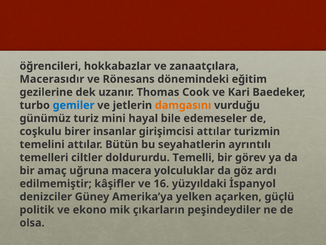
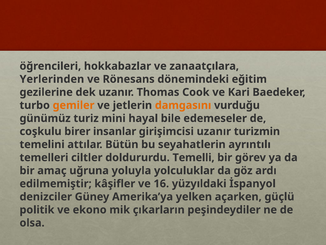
Macerasıdır: Macerasıdır -> Yerlerinden (52, 79)
gemiler colour: blue -> orange (74, 105)
girişimcisi attılar: attılar -> uzanır (214, 131)
macera: macera -> yoluyla (131, 170)
